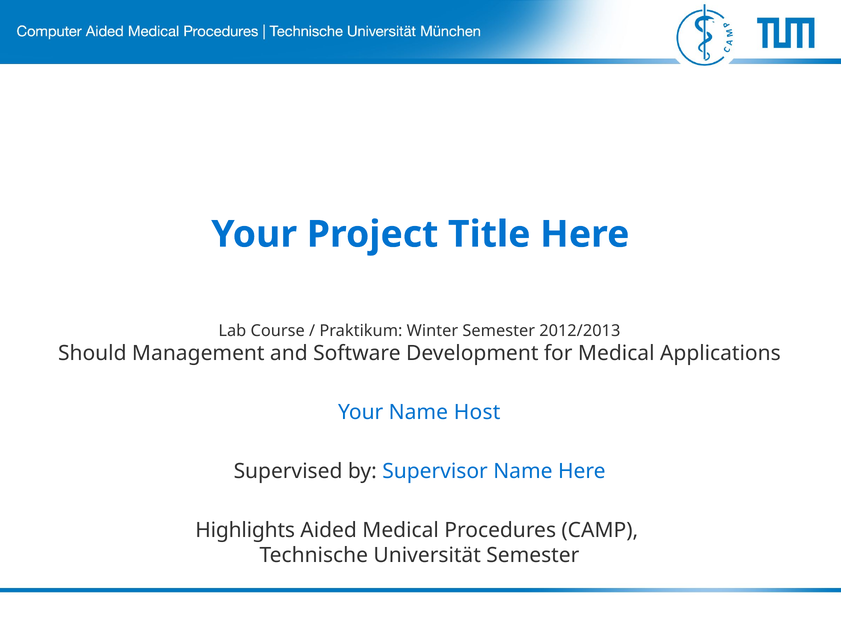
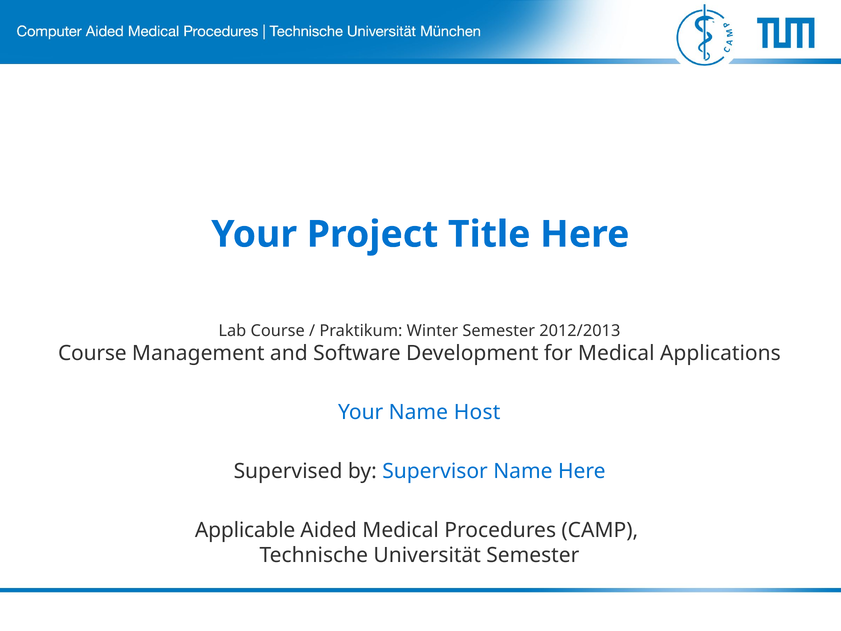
Should: Should -> Course (92, 353)
Highlights: Highlights -> Applicable (245, 530)
